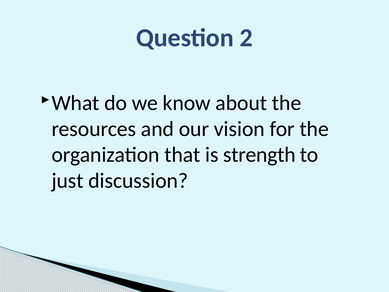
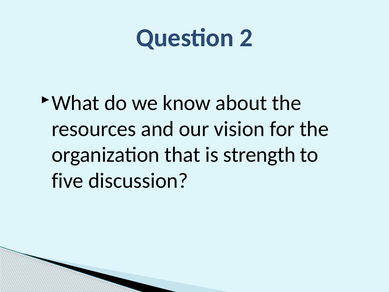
just: just -> five (67, 181)
